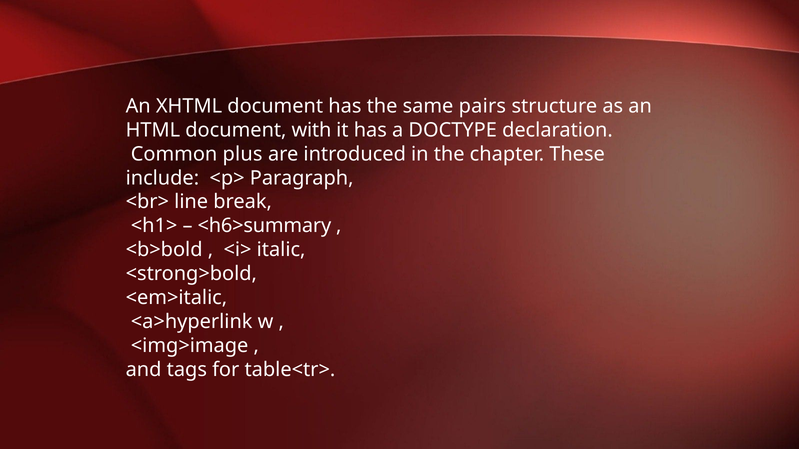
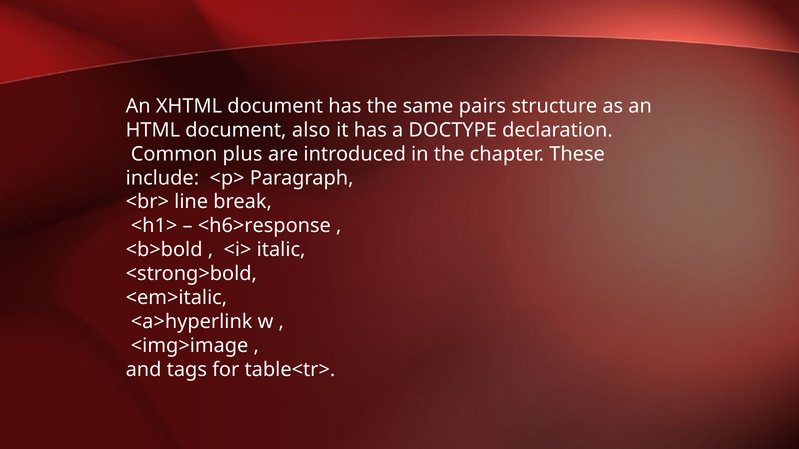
with: with -> also (311, 130)
<h6>summary: <h6>summary -> <h6>response (264, 226)
